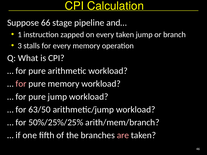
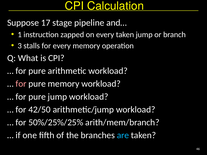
66: 66 -> 17 (46, 23)
63/50: 63/50 -> 42/50 (40, 110)
are colour: pink -> light blue (123, 135)
